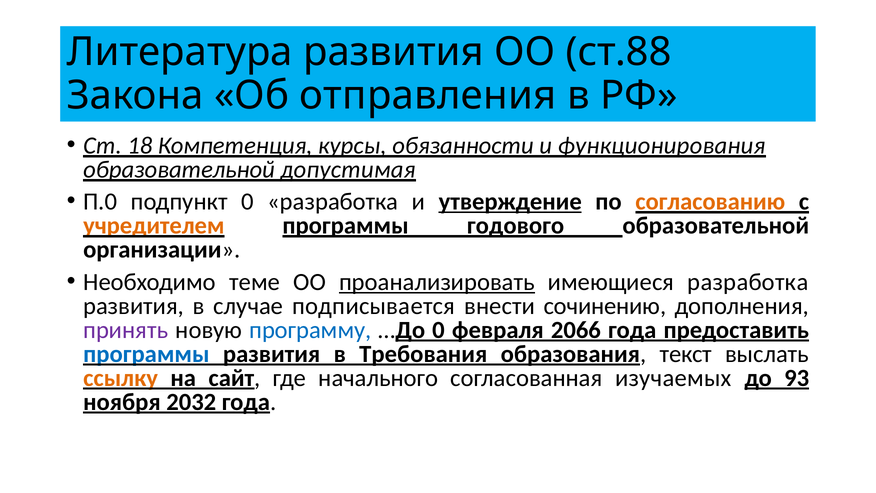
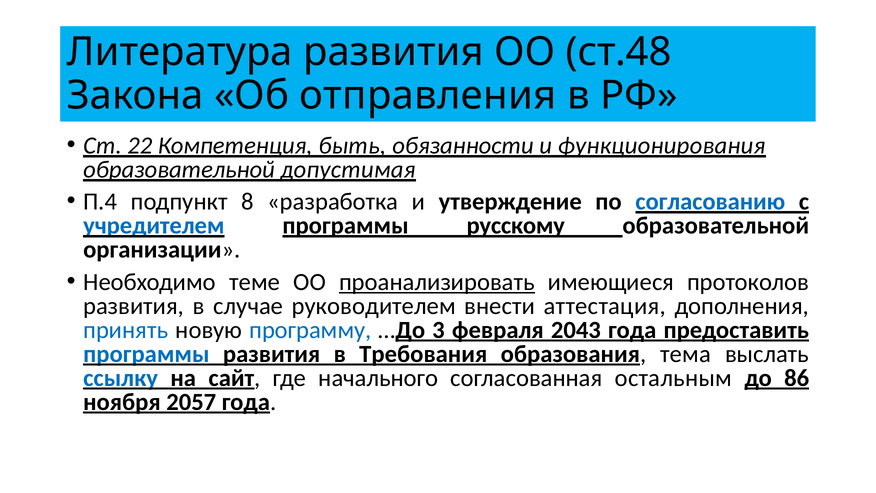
ст.88: ст.88 -> ст.48 (619, 52)
18: 18 -> 22 (140, 145)
курсы: курсы -> быть (352, 145)
П.0: П.0 -> П.4 (100, 202)
подпункт 0: 0 -> 8 (248, 202)
утверждение underline: present -> none (510, 202)
согласованию colour: orange -> blue (710, 202)
учредителем colour: orange -> blue (154, 226)
годового: годового -> русскому (516, 226)
имеющиеся разработка: разработка -> протоколов (748, 282)
подписывается: подписывается -> руководителем (374, 306)
сочинению: сочинению -> аттестация (605, 306)
принять colour: purple -> blue (126, 330)
…До 0: 0 -> 3 (438, 330)
2066: 2066 -> 2043 (576, 330)
текст: текст -> тема (686, 354)
ссылку colour: orange -> blue (121, 378)
изучаемых: изучаемых -> остальным (673, 378)
93: 93 -> 86 (797, 378)
2032: 2032 -> 2057 (191, 402)
